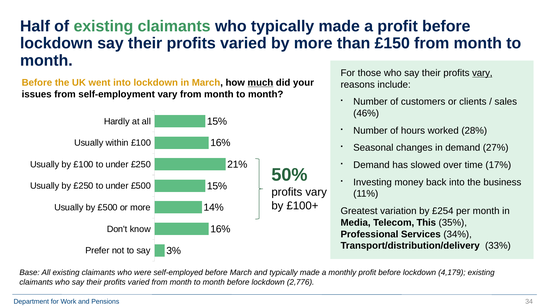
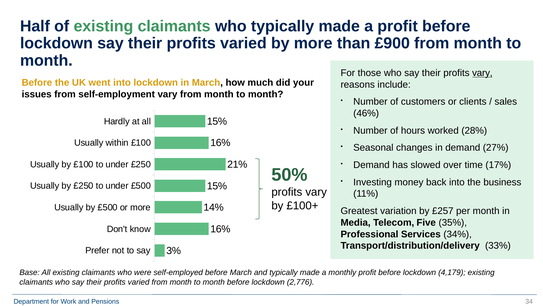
£150: £150 -> £900 (392, 43)
much underline: present -> none (260, 83)
£254: £254 -> £257 (443, 211)
This: This -> Five (426, 222)
